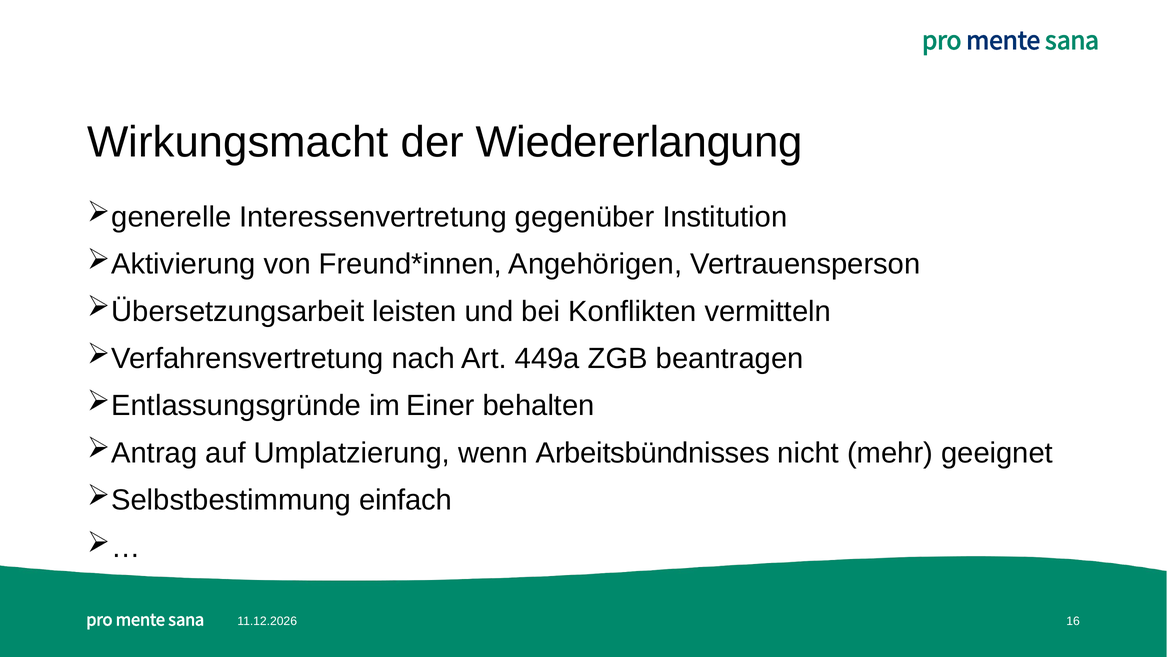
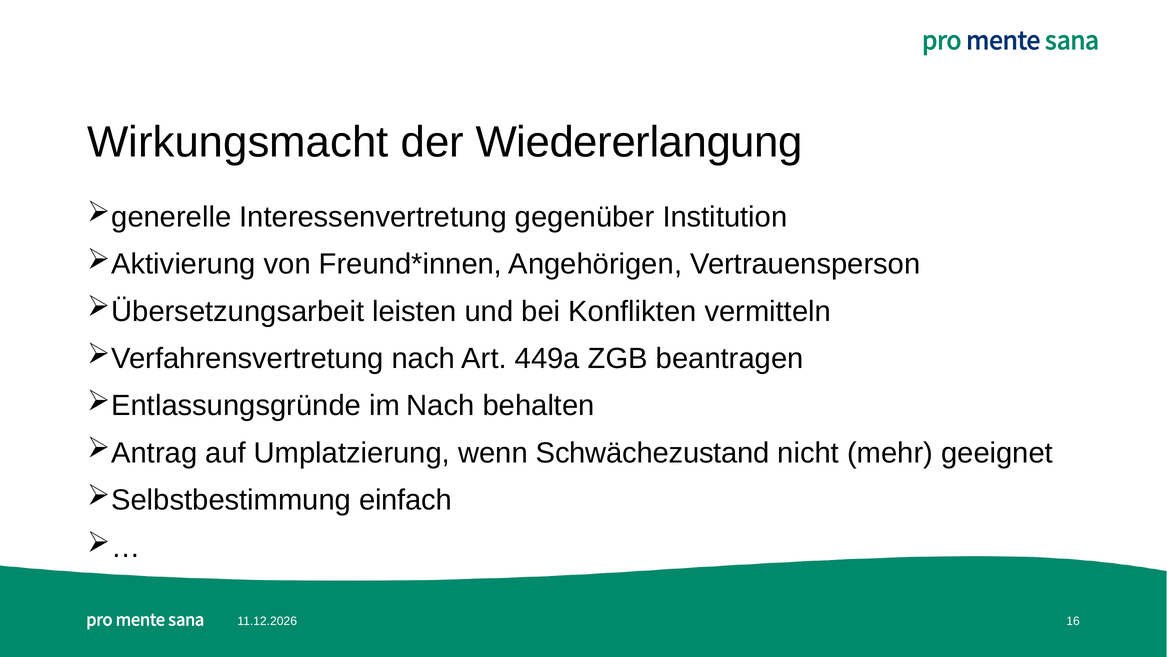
im Einer: Einer -> Nach (440, 405)
Arbeitsbündnisses: Arbeitsbündnisses -> Schwächezustand (653, 453)
